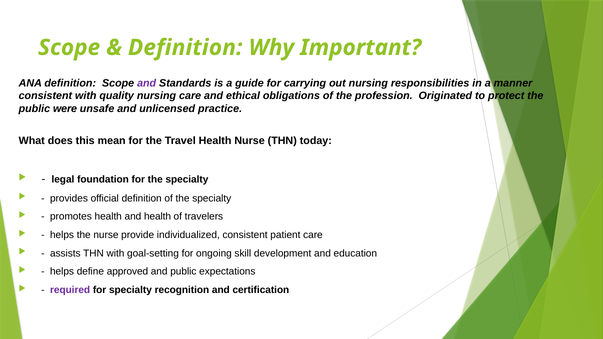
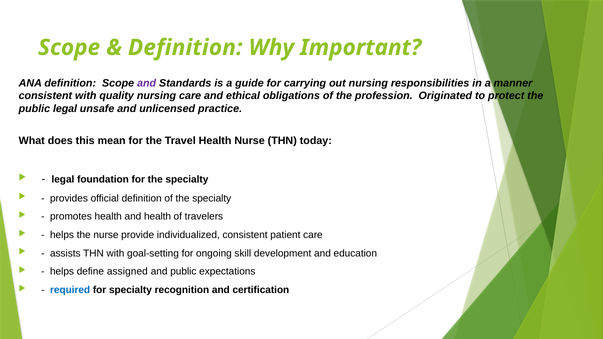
public were: were -> legal (65, 109)
approved: approved -> assigned (127, 272)
required colour: purple -> blue (70, 290)
